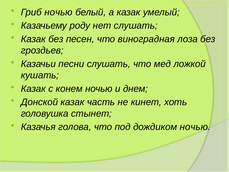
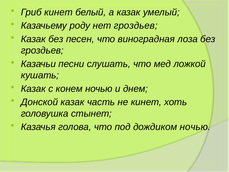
Гриб ночью: ночью -> кинет (58, 12)
нет слушать: слушать -> гроздьев (136, 26)
